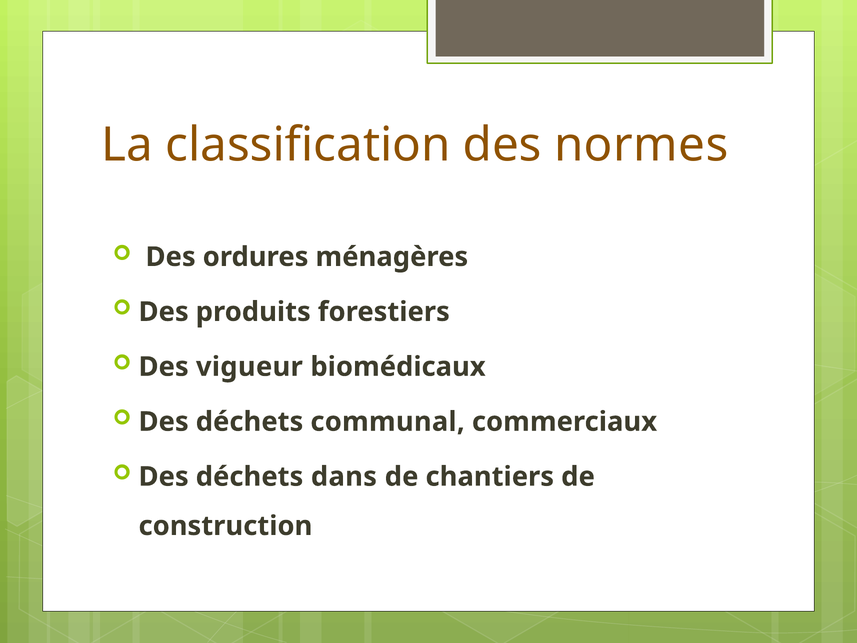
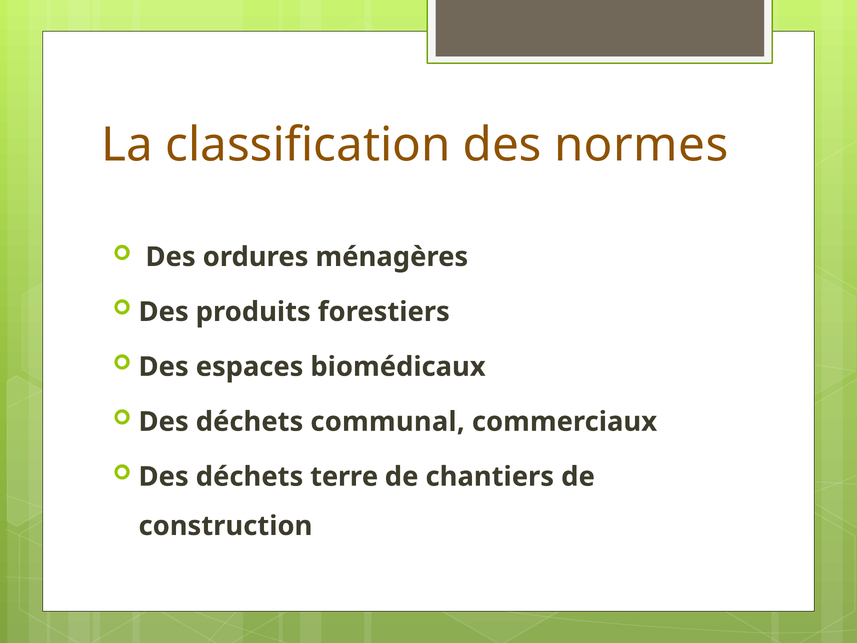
vigueur: vigueur -> espaces (250, 367)
dans: dans -> terre (344, 477)
